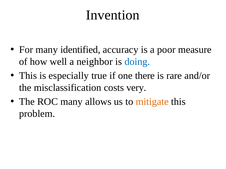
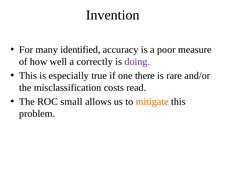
neighbor: neighbor -> correctly (95, 62)
doing colour: blue -> purple (137, 62)
very: very -> read (136, 88)
ROC many: many -> small (71, 102)
